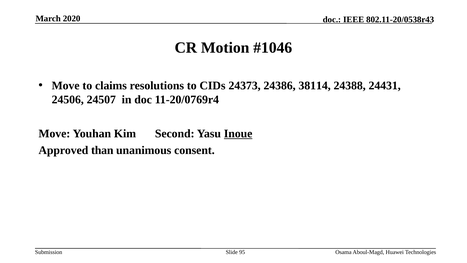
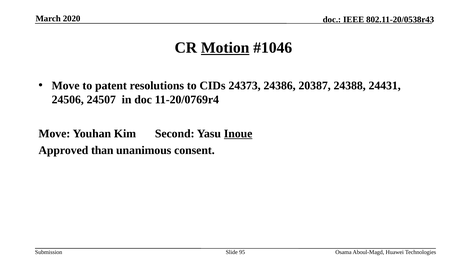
Motion underline: none -> present (225, 48)
claims: claims -> patent (111, 85)
38114: 38114 -> 20387 (315, 85)
